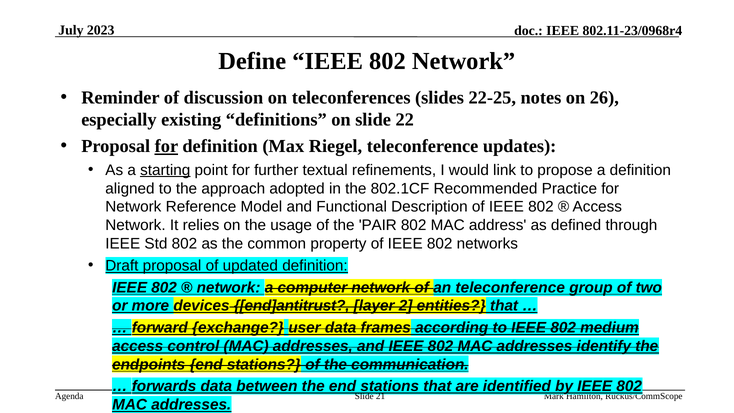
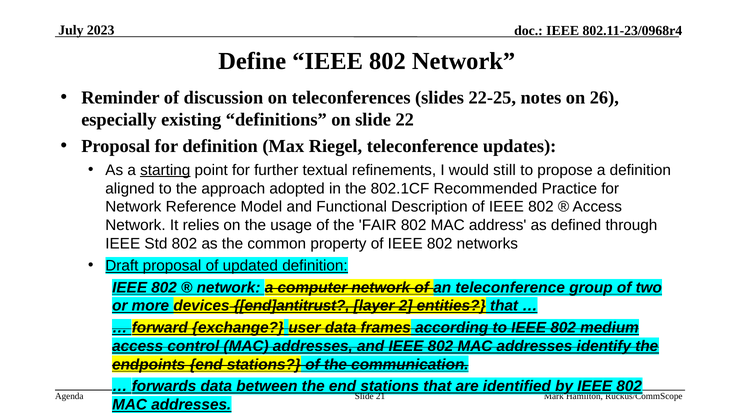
for underline: present -> none (166, 146)
link: link -> still (505, 170)
PAIR: PAIR -> FAIR (378, 225)
